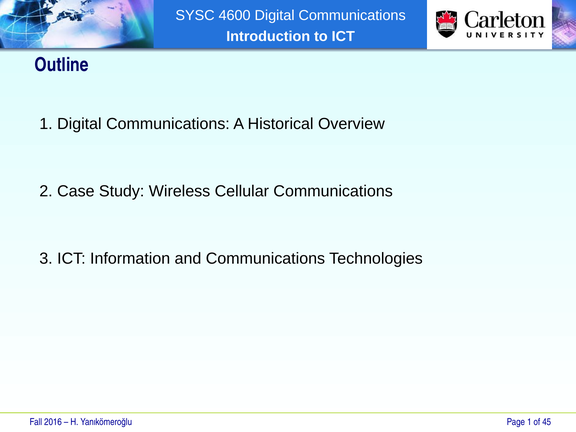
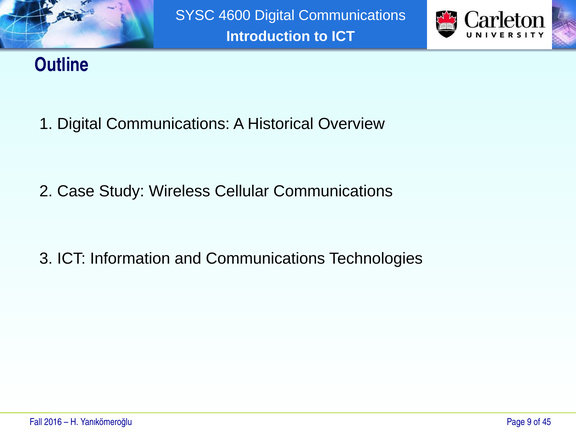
1: 1 -> 9 (529, 422)
